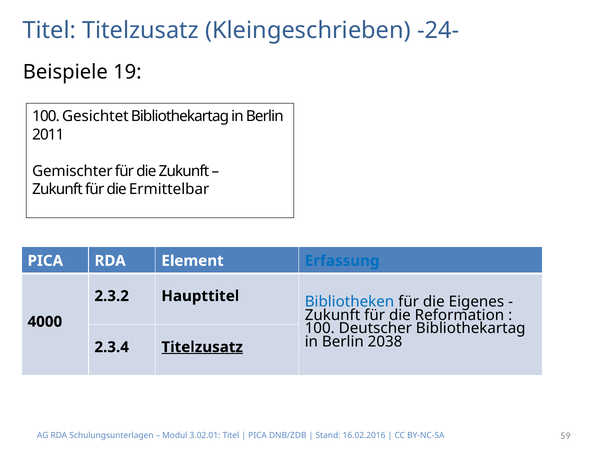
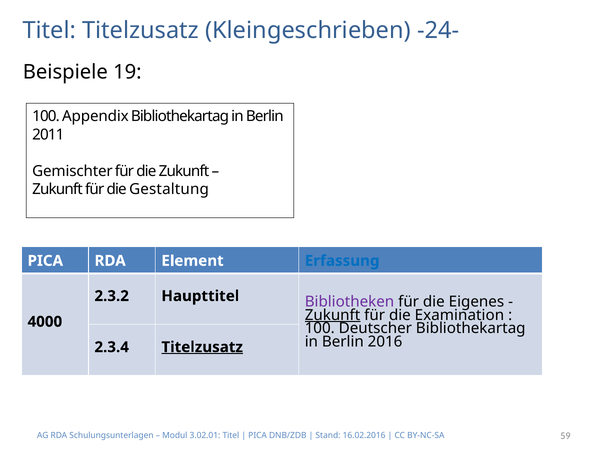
Gesichtet: Gesichtet -> Appendix (95, 116)
Ermittelbar: Ermittelbar -> Gestaltung (169, 189)
Bibliotheken colour: blue -> purple (349, 302)
Zukunft underline: none -> present (333, 315)
Reformation: Reformation -> Examination (459, 315)
2038: 2038 -> 2016 (385, 342)
